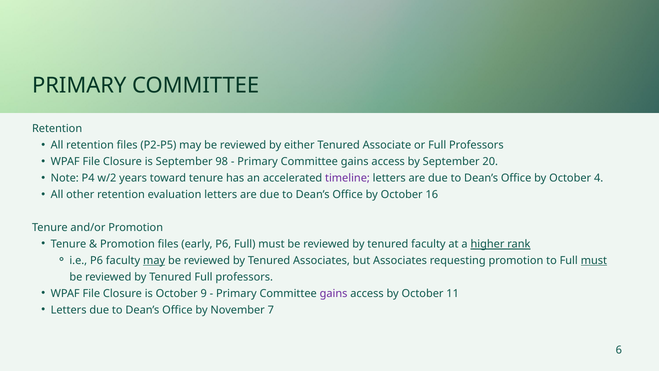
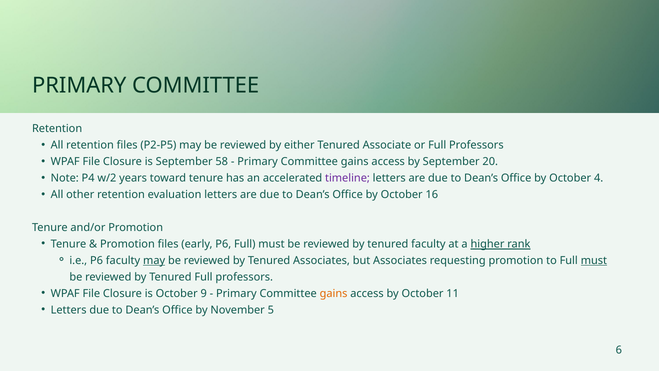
98: 98 -> 58 (222, 161)
gains colour: purple -> orange (334, 293)
7: 7 -> 5 (271, 310)
